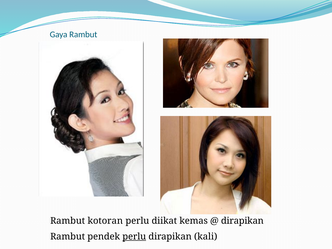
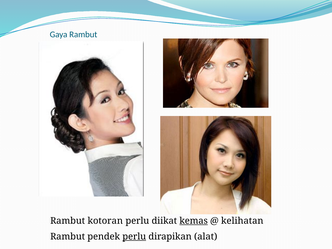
kemas underline: none -> present (194, 221)
dirapikan: dirapikan -> kelihatan (242, 221)
kali: kali -> alat (206, 237)
